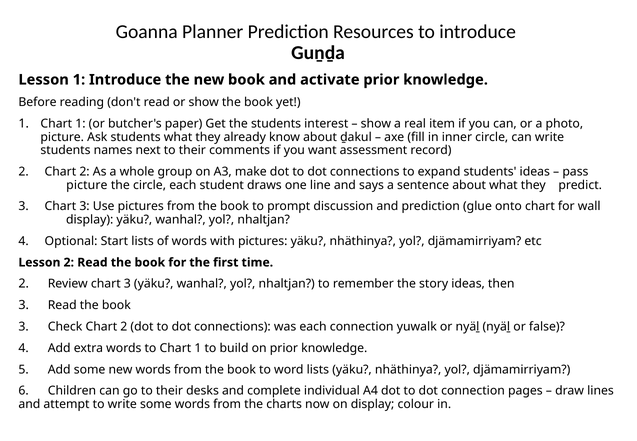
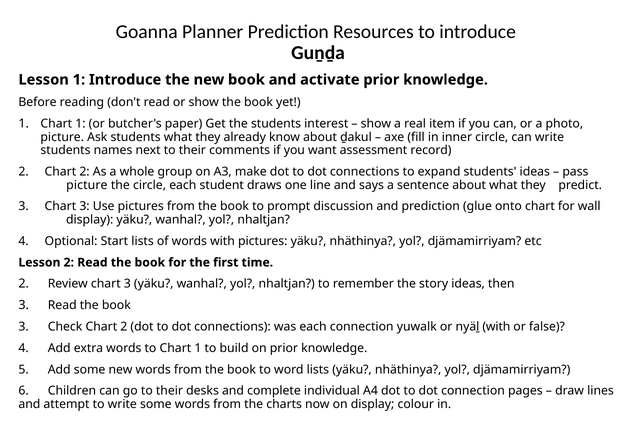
nyäḻ nyäḻ: nyäḻ -> with (496, 327)
